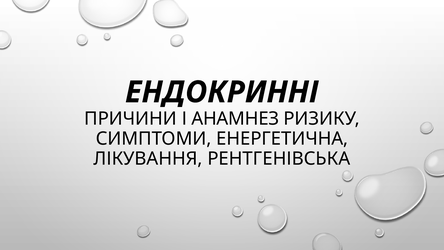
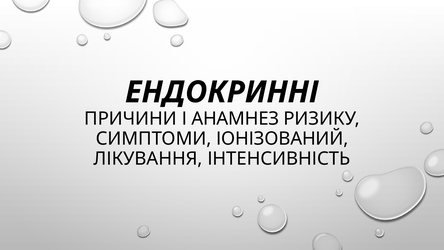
ЕНЕРГЕТИЧНА: ЕНЕРГЕТИЧНА -> ІОНІЗОВАНИЙ (282, 139)
РЕНТГЕНІВСЬКА: РЕНТГЕНІВСЬКА -> ІНТЕНСИВНІСТЬ (279, 159)
